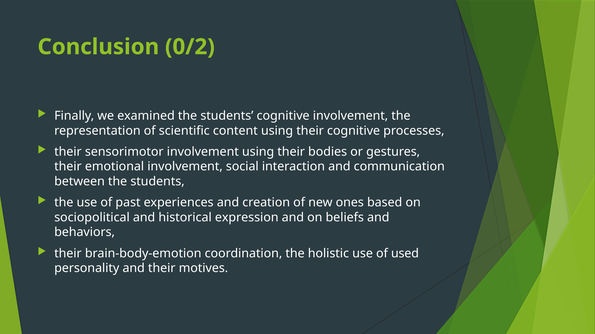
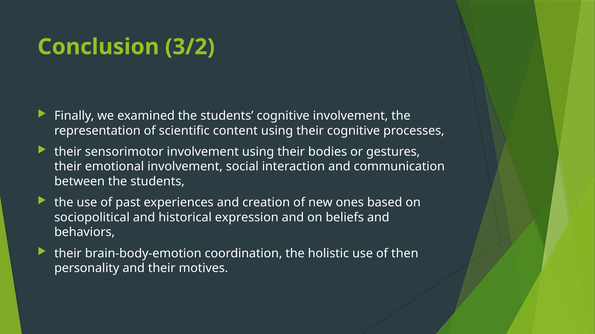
0/2: 0/2 -> 3/2 (190, 47)
used: used -> then (405, 254)
